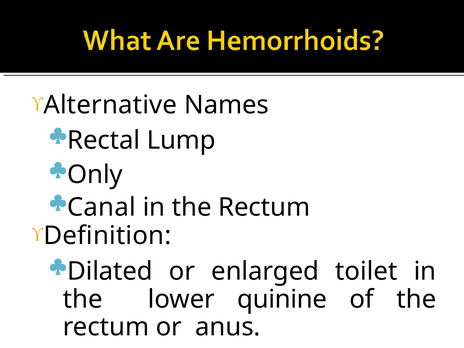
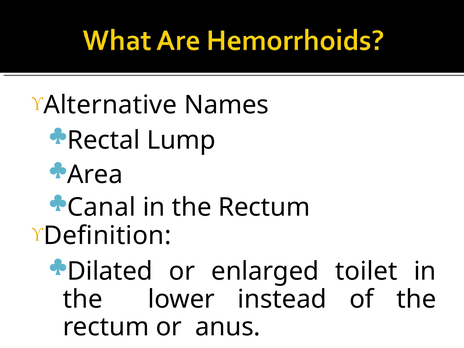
Only: Only -> Area (95, 175)
quinine: quinine -> instead (282, 299)
